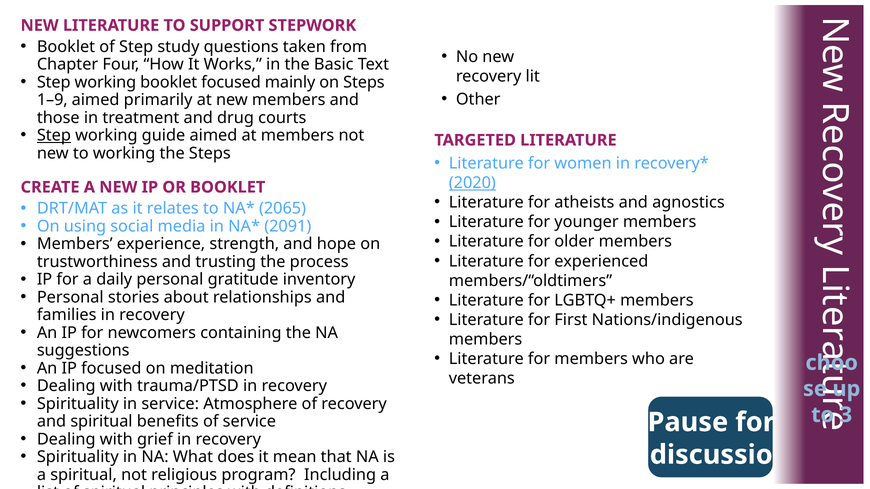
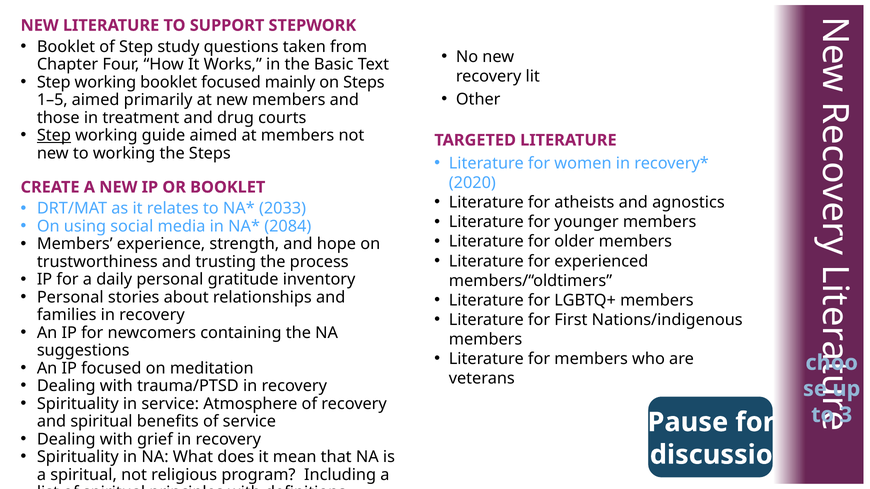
1–9: 1–9 -> 1–5 (52, 100)
2020 underline: present -> none (472, 183)
2065: 2065 -> 2033 (283, 209)
2091: 2091 -> 2084 (288, 227)
